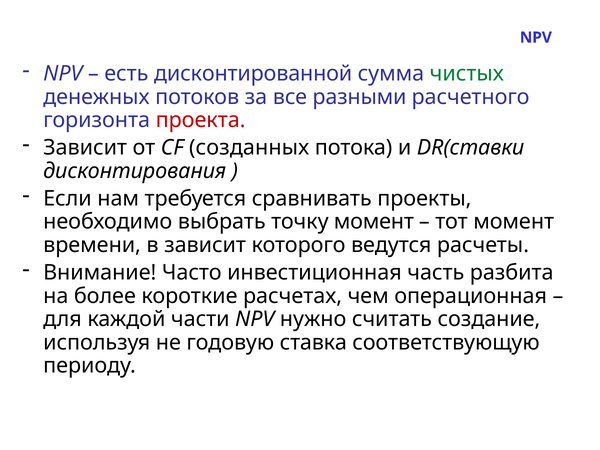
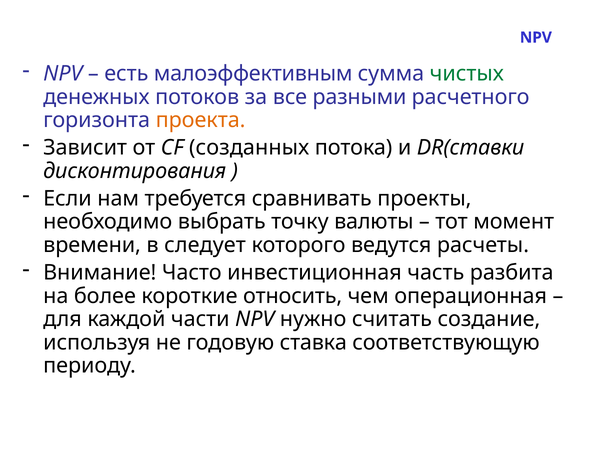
дисконтированной: дисконтированной -> малоэффективным (253, 74)
проекта colour: red -> orange (201, 120)
точку момент: момент -> валюты (374, 222)
в зависит: зависит -> следует (205, 245)
расчетах: расчетах -> относить (293, 296)
